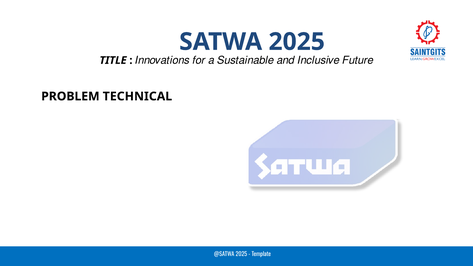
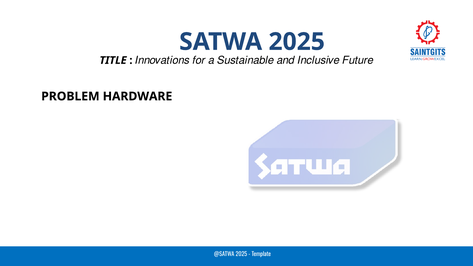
TECHNICAL: TECHNICAL -> HARDWARE (137, 96)
